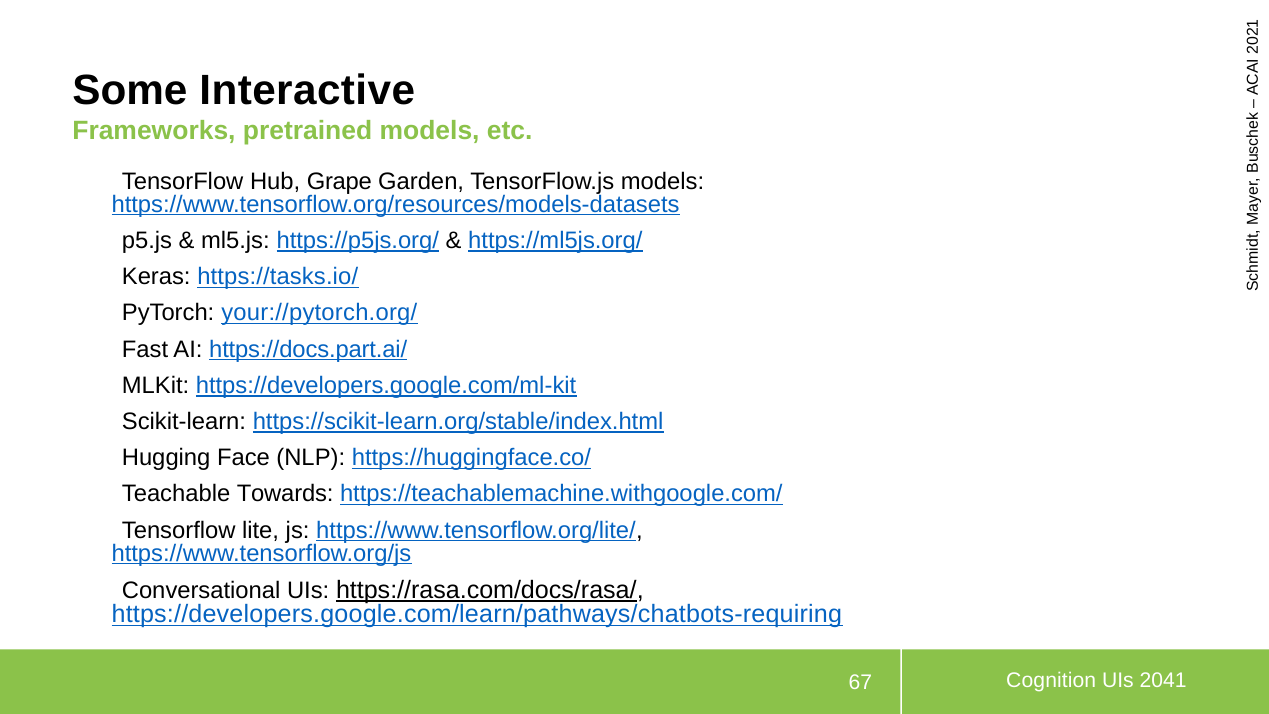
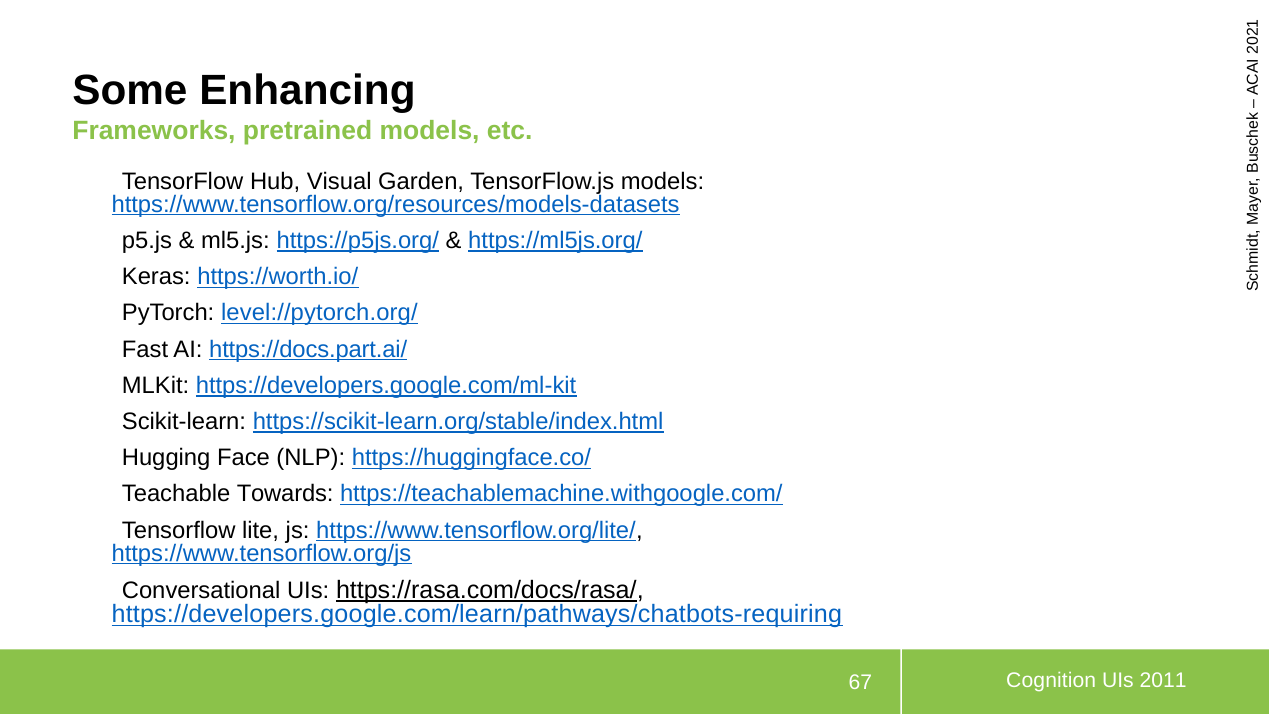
Interactive: Interactive -> Enhancing (307, 90)
Grape: Grape -> Visual (339, 181)
https://tasks.io/: https://tasks.io/ -> https://worth.io/ (278, 277)
your://pytorch.org/: your://pytorch.org/ -> level://pytorch.org/ (319, 313)
2041: 2041 -> 2011 (1163, 680)
